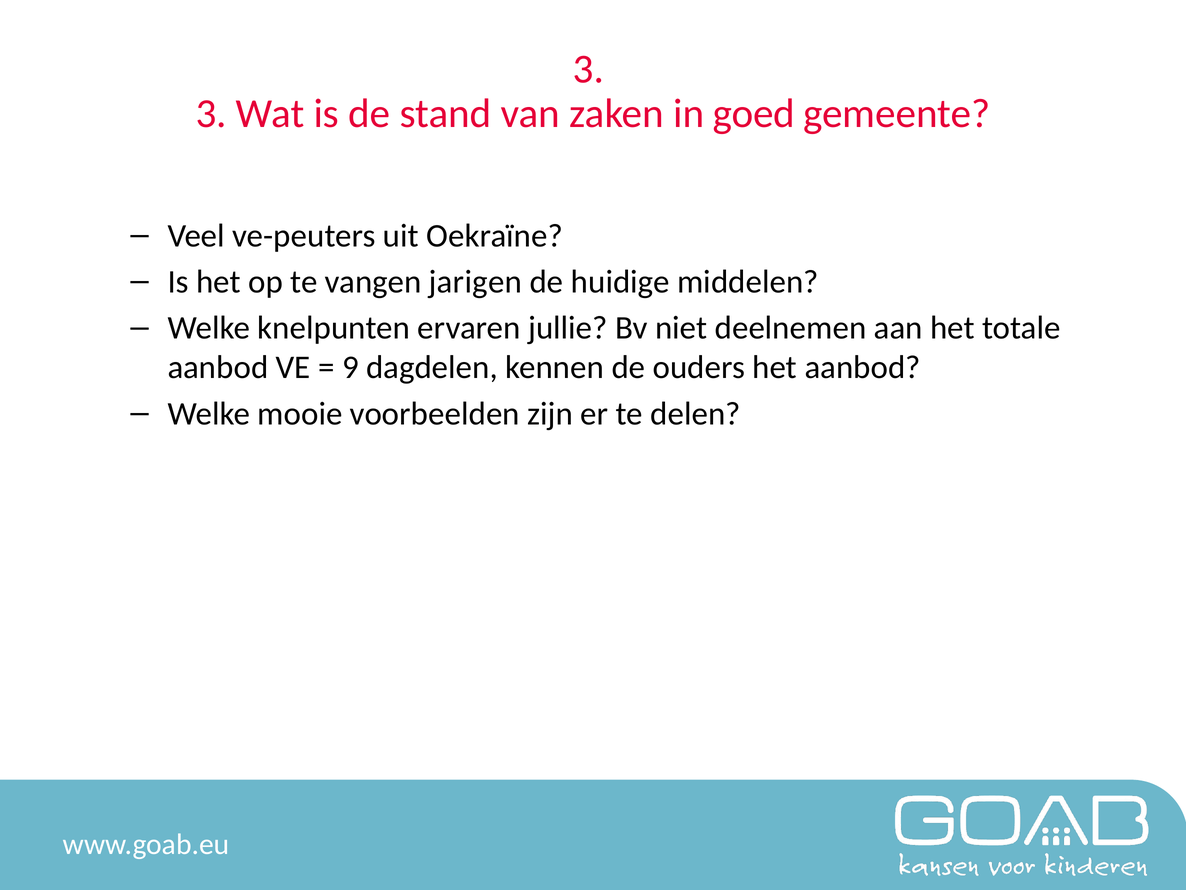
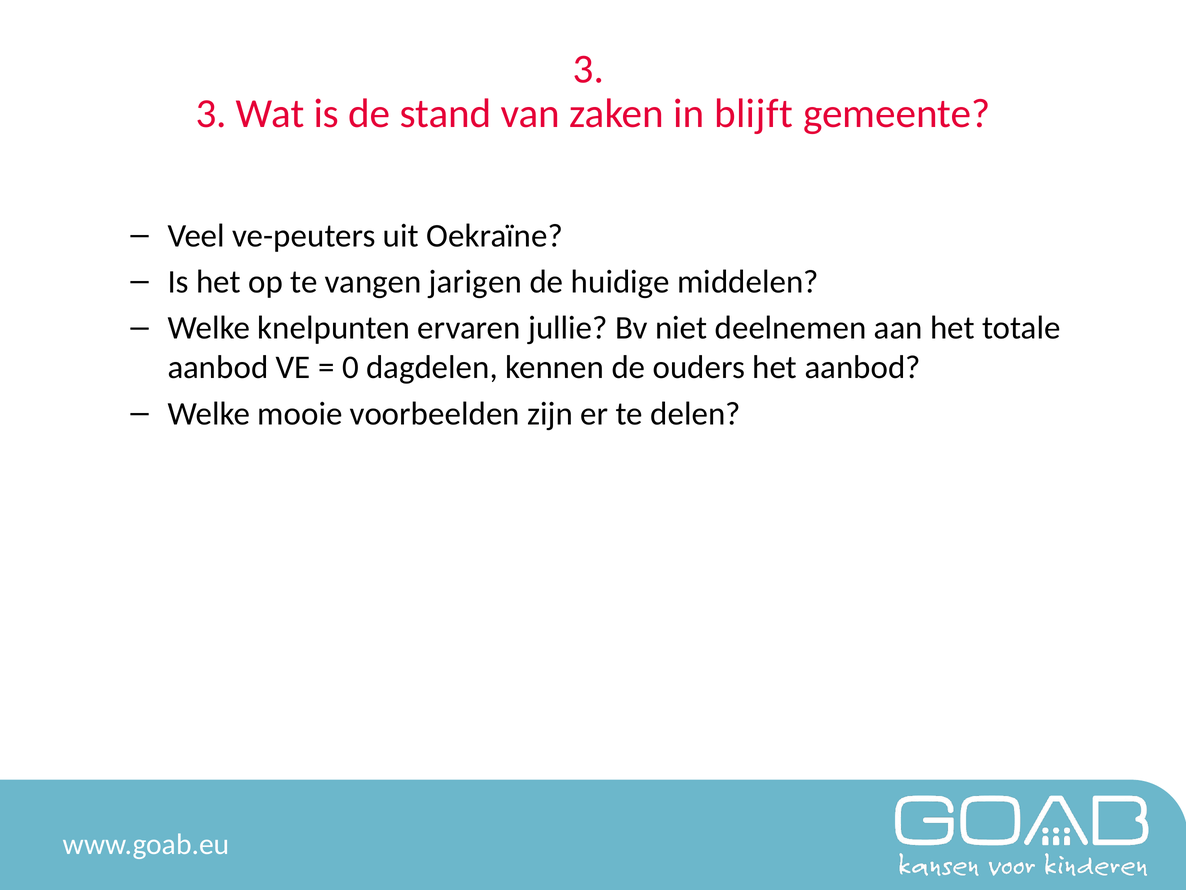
goed: goed -> blijft (753, 114)
9: 9 -> 0 (350, 367)
